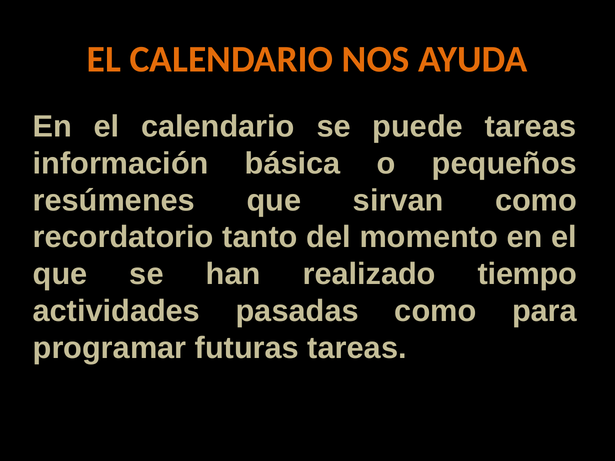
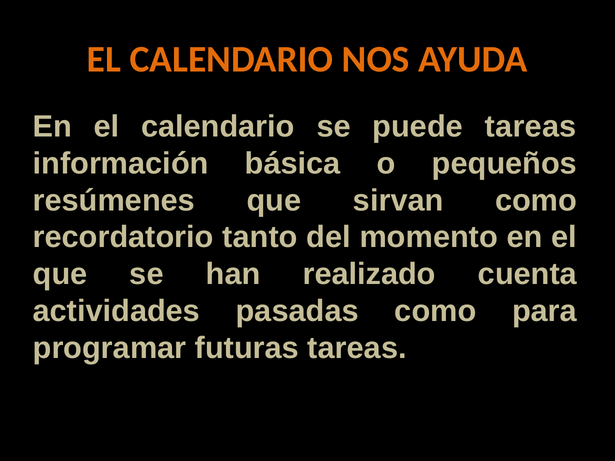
tiempo: tiempo -> cuenta (527, 274)
